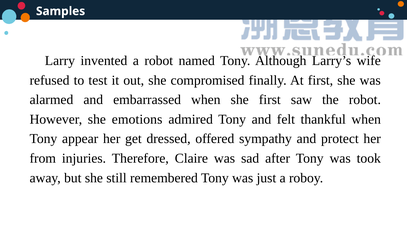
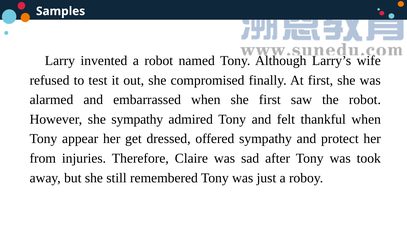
she emotions: emotions -> sympathy (137, 119)
